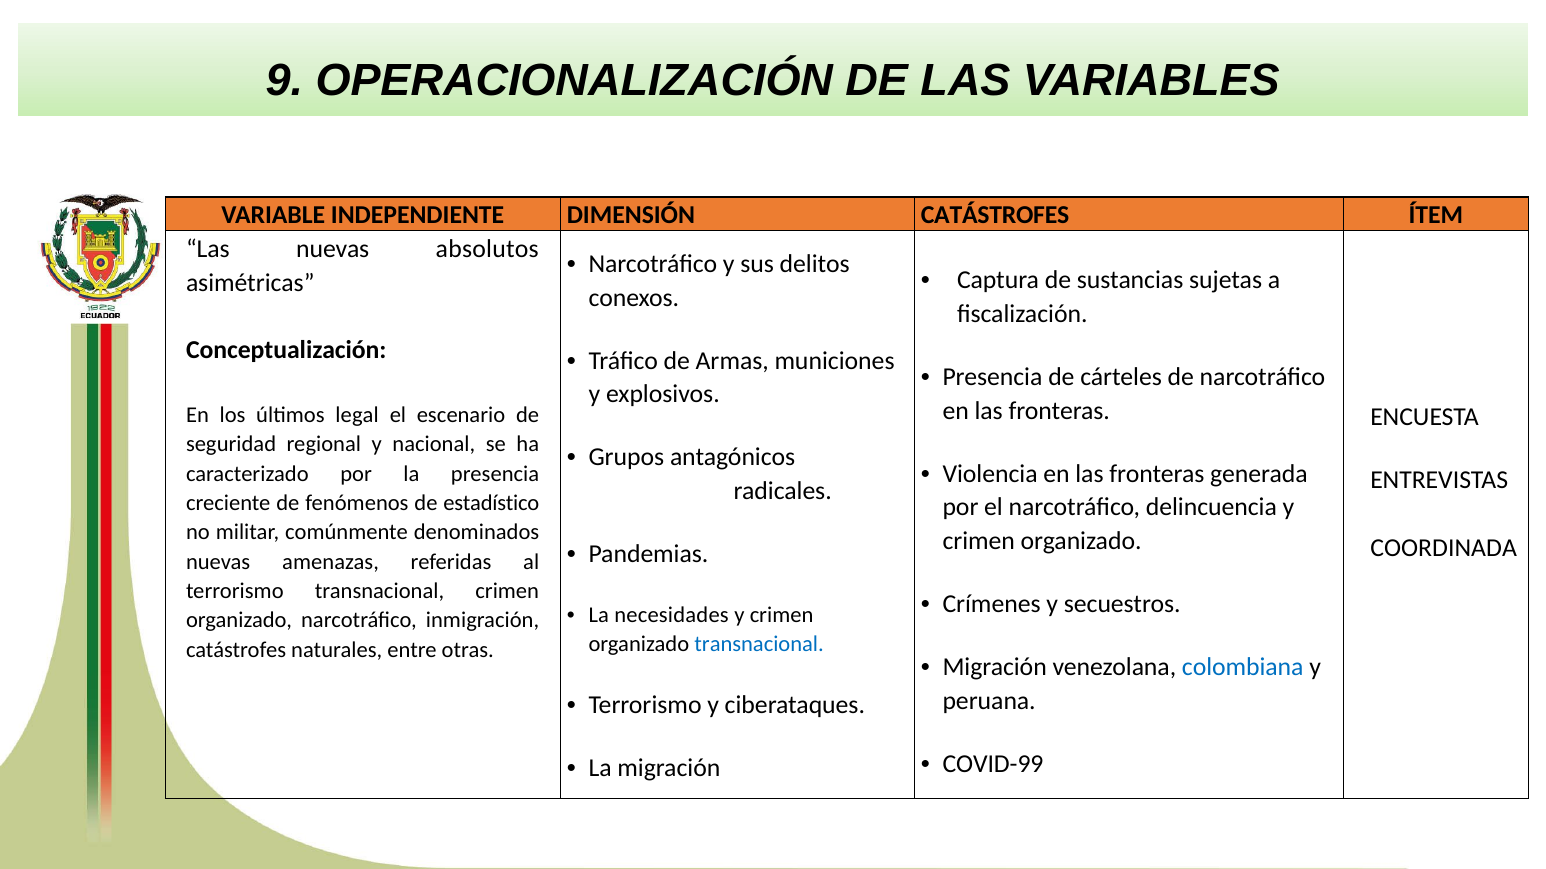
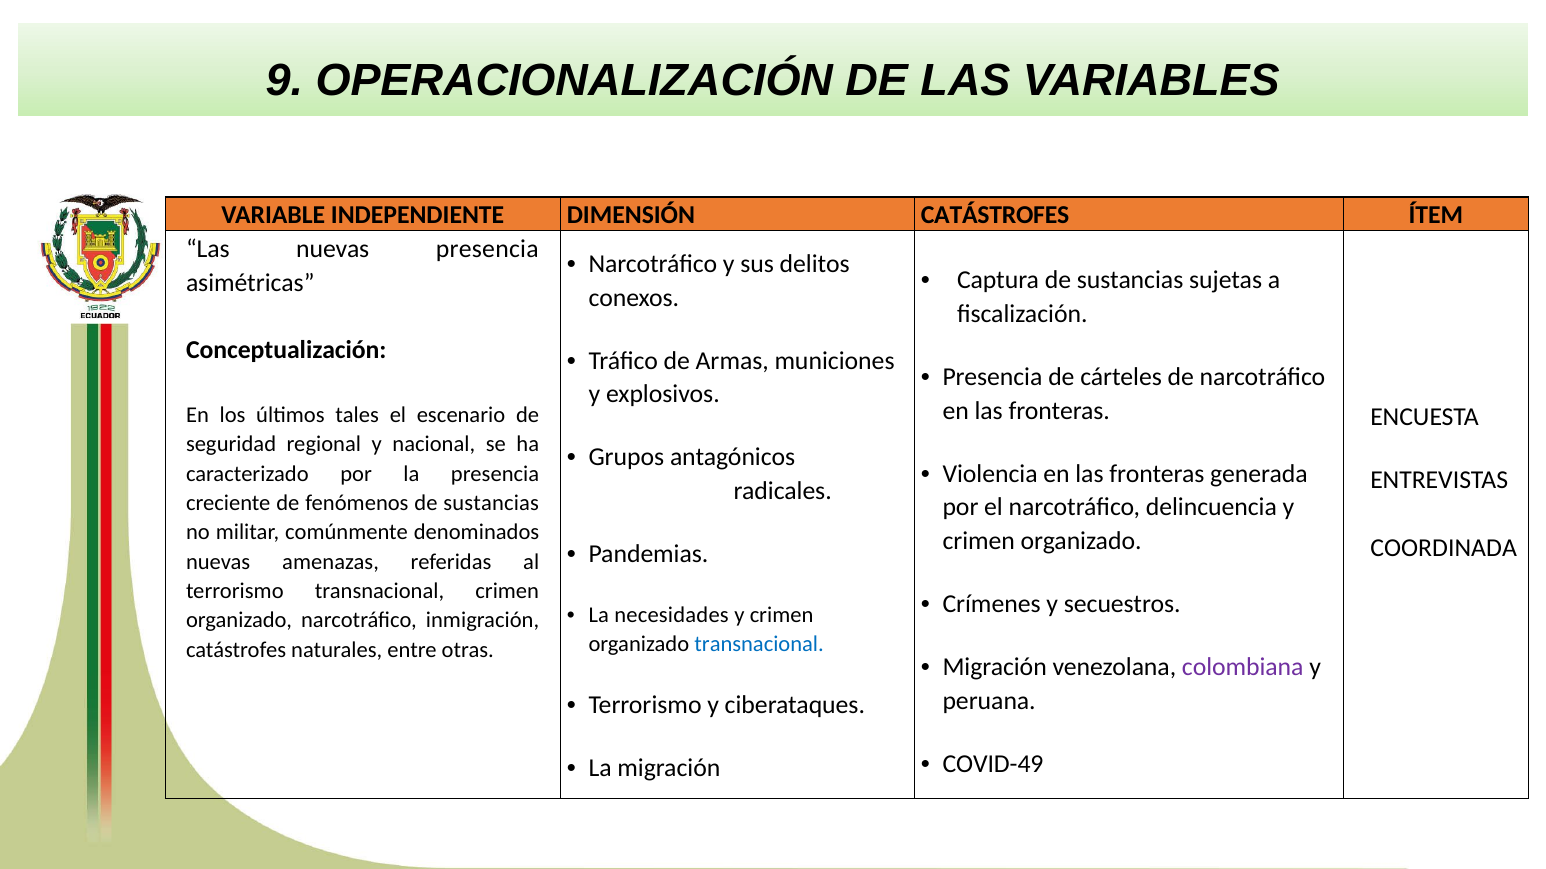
nuevas absolutos: absolutos -> presencia (487, 249)
legal: legal -> tales (357, 415)
fenómenos de estadístico: estadístico -> sustancias (491, 503)
colombiana colour: blue -> purple (1243, 668)
COVID-99: COVID-99 -> COVID-49 (993, 764)
